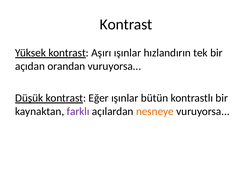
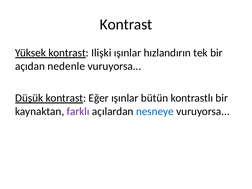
Aşırı: Aşırı -> Ilişki (101, 53)
orandan: orandan -> nedenle (66, 66)
nesneye colour: orange -> blue (155, 111)
